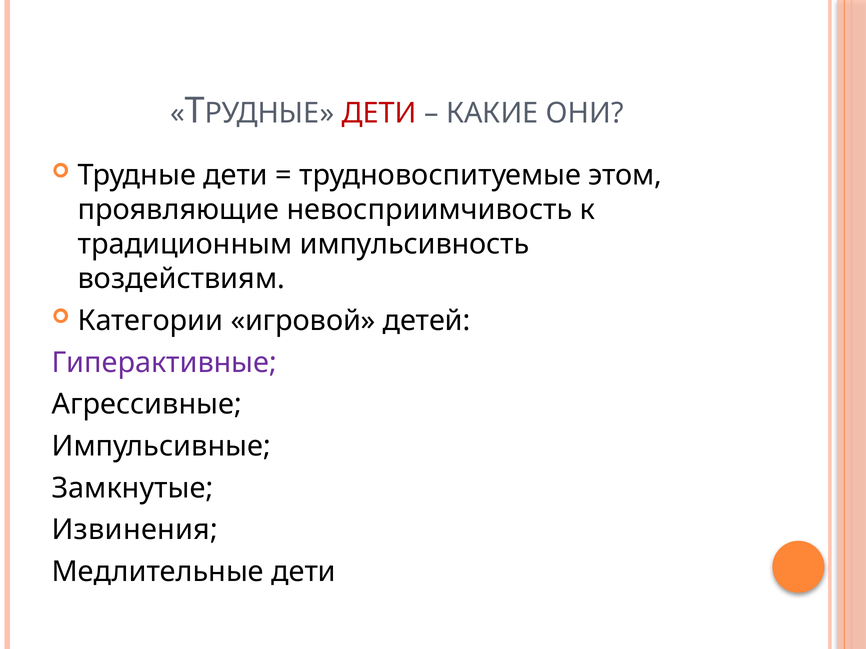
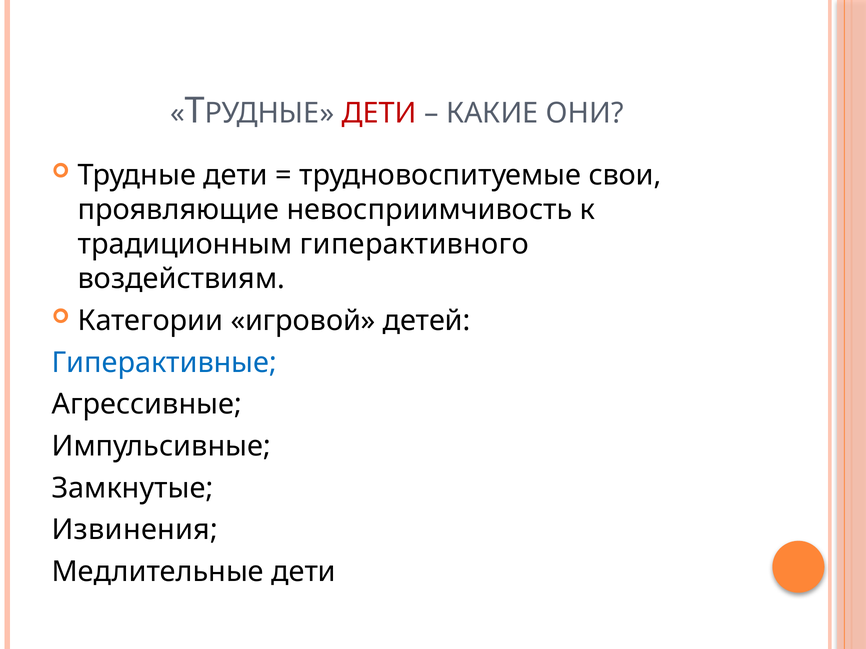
этом: этом -> свои (625, 175)
импульсивность: импульсивность -> гиперактивного (414, 244)
Гиперактивные colour: purple -> blue (164, 363)
